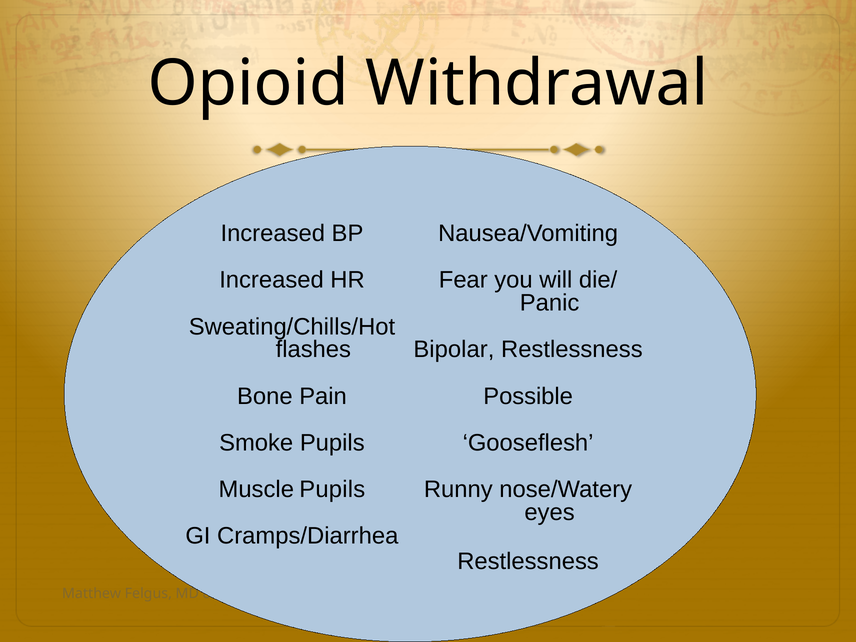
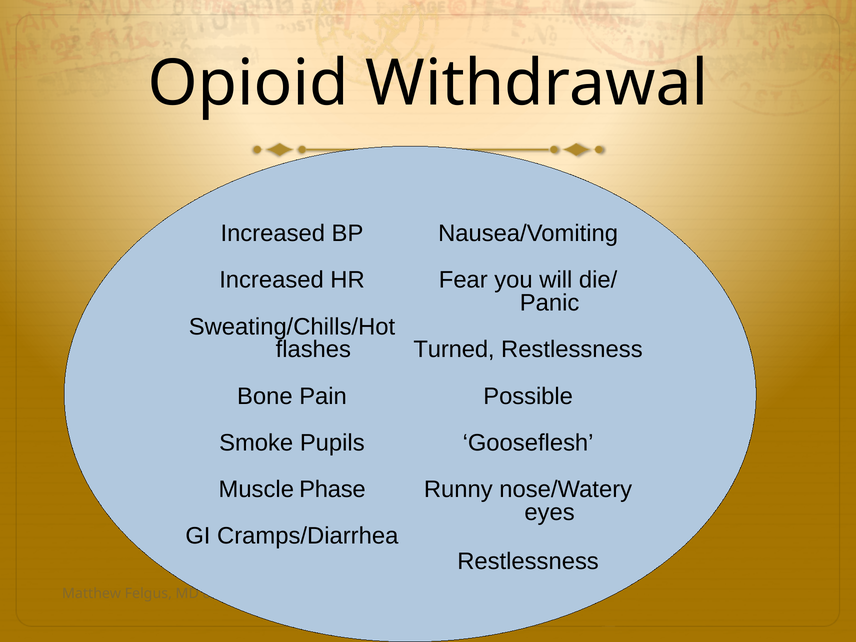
Bipolar: Bipolar -> Turned (454, 350)
Muscle Pupils: Pupils -> Phase (332, 490)
